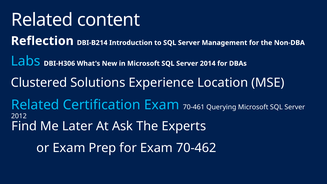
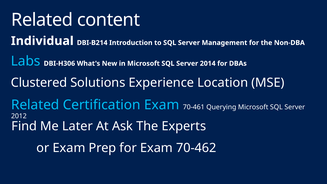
Reflection: Reflection -> Individual (42, 41)
